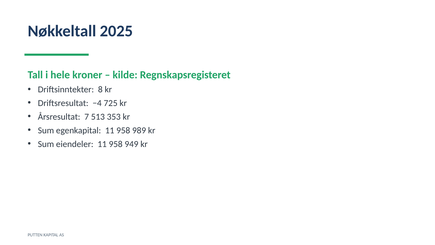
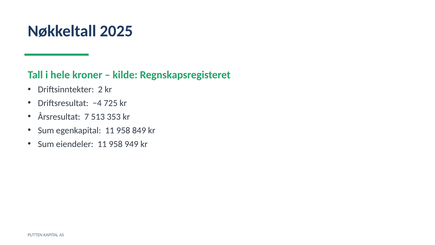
8: 8 -> 2 (100, 89)
989: 989 -> 849 (139, 130)
